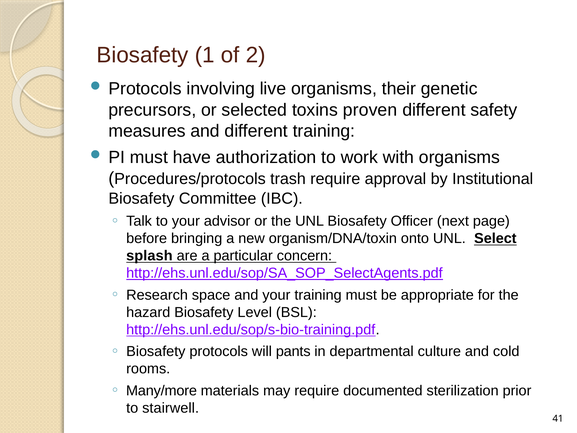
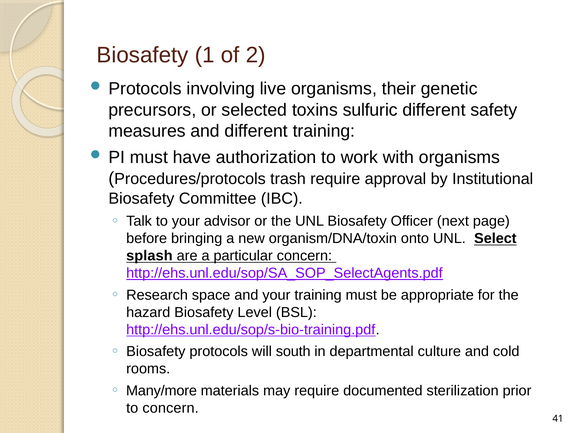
proven: proven -> sulfuric (370, 110)
pants: pants -> south (293, 351)
to stairwell: stairwell -> concern (171, 408)
